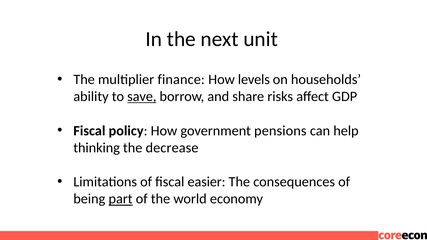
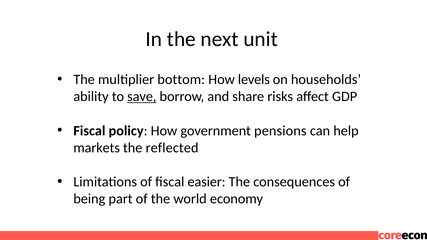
finance: finance -> bottom (181, 80)
thinking: thinking -> markets (97, 148)
decrease: decrease -> reflected (172, 148)
part underline: present -> none (121, 199)
